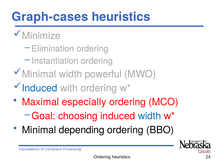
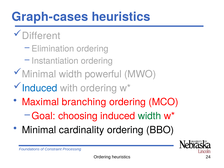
Minimize: Minimize -> Different (41, 36)
especially: especially -> branching (84, 102)
width colour: blue -> green (150, 116)
depending: depending -> cardinality (82, 130)
